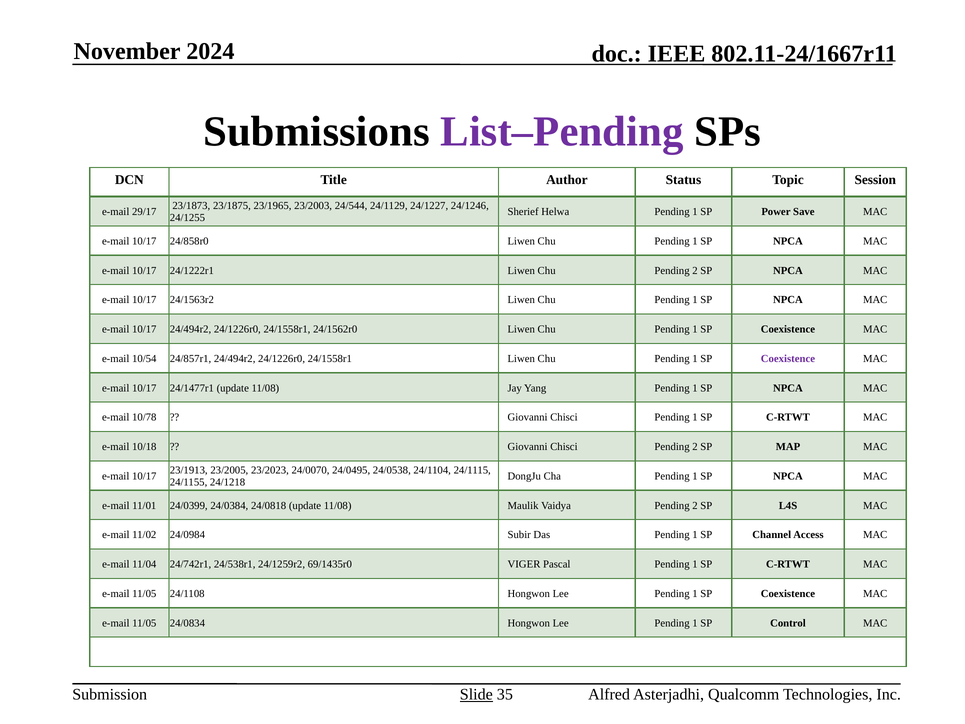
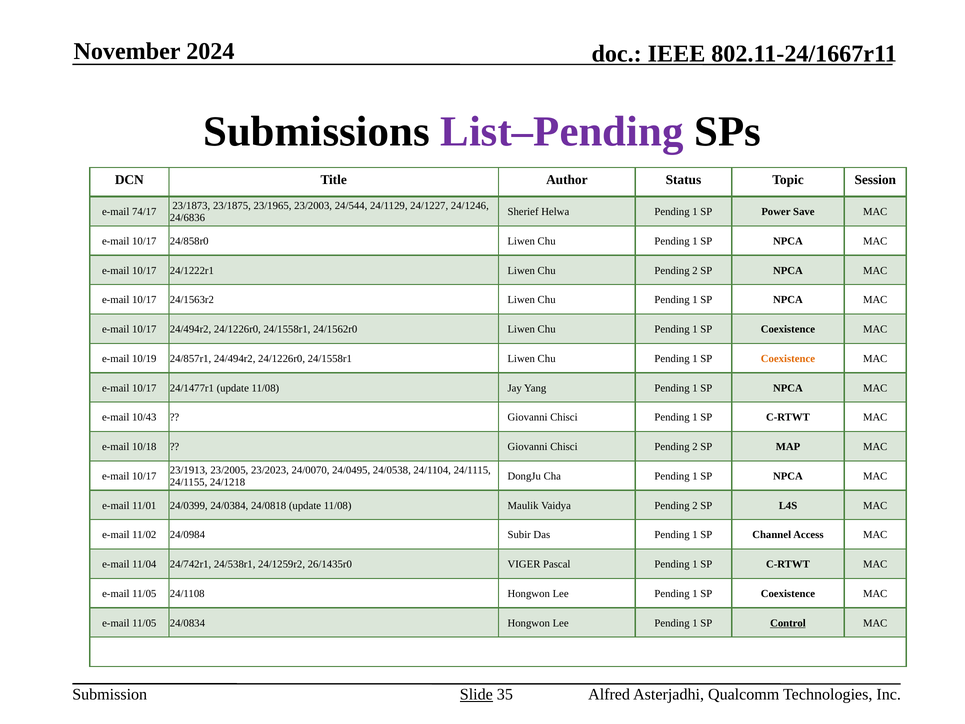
29/17: 29/17 -> 74/17 (144, 212)
24/1255: 24/1255 -> 24/6836 (187, 218)
10/54: 10/54 -> 10/19 (144, 359)
Coexistence colour: purple -> orange (788, 359)
10/78: 10/78 -> 10/43 (144, 417)
69/1435r0: 69/1435r0 -> 26/1435r0 (330, 564)
Control underline: none -> present (788, 623)
